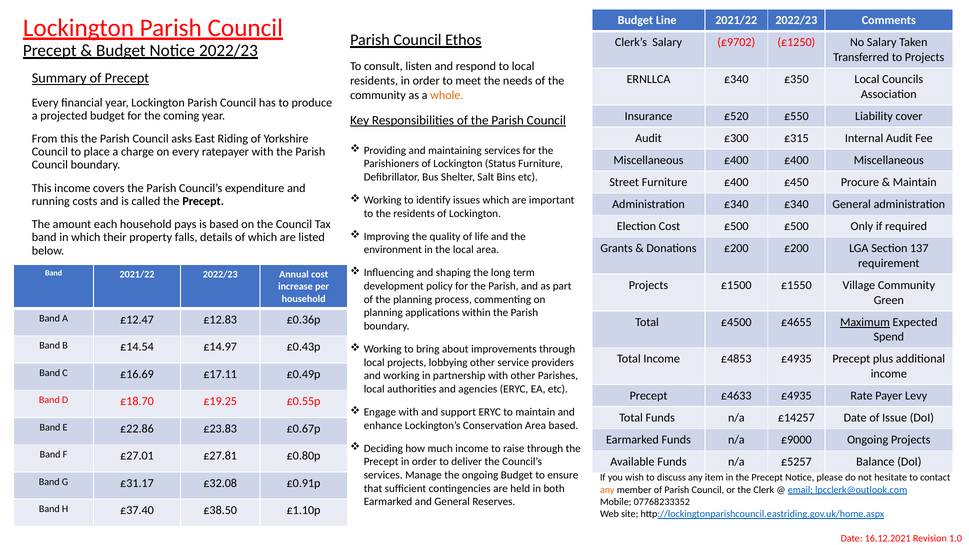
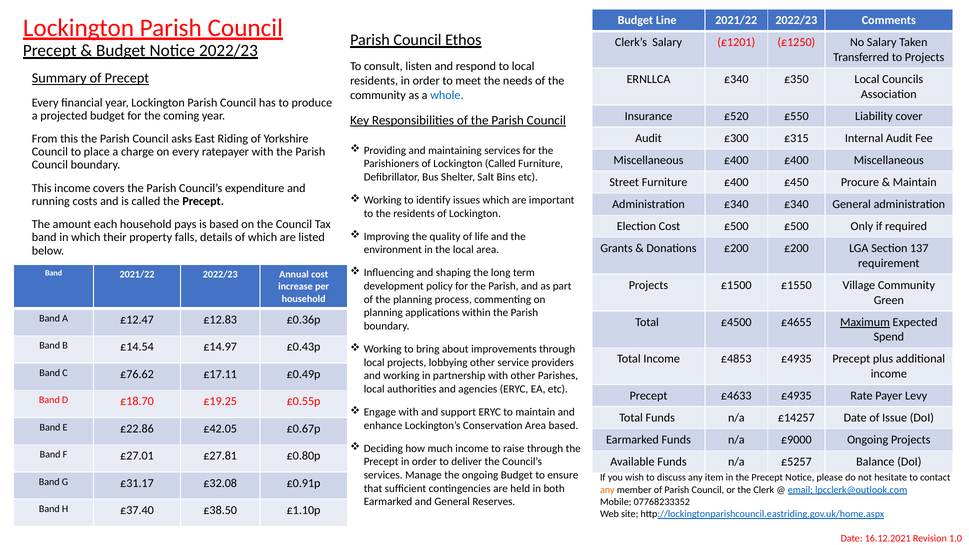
£9702: £9702 -> £1201 (736, 42)
whole colour: orange -> blue (447, 95)
Lockington Status: Status -> Called (500, 164)
£16.69: £16.69 -> £76.62 (137, 374)
£23.83: £23.83 -> £42.05 (220, 429)
